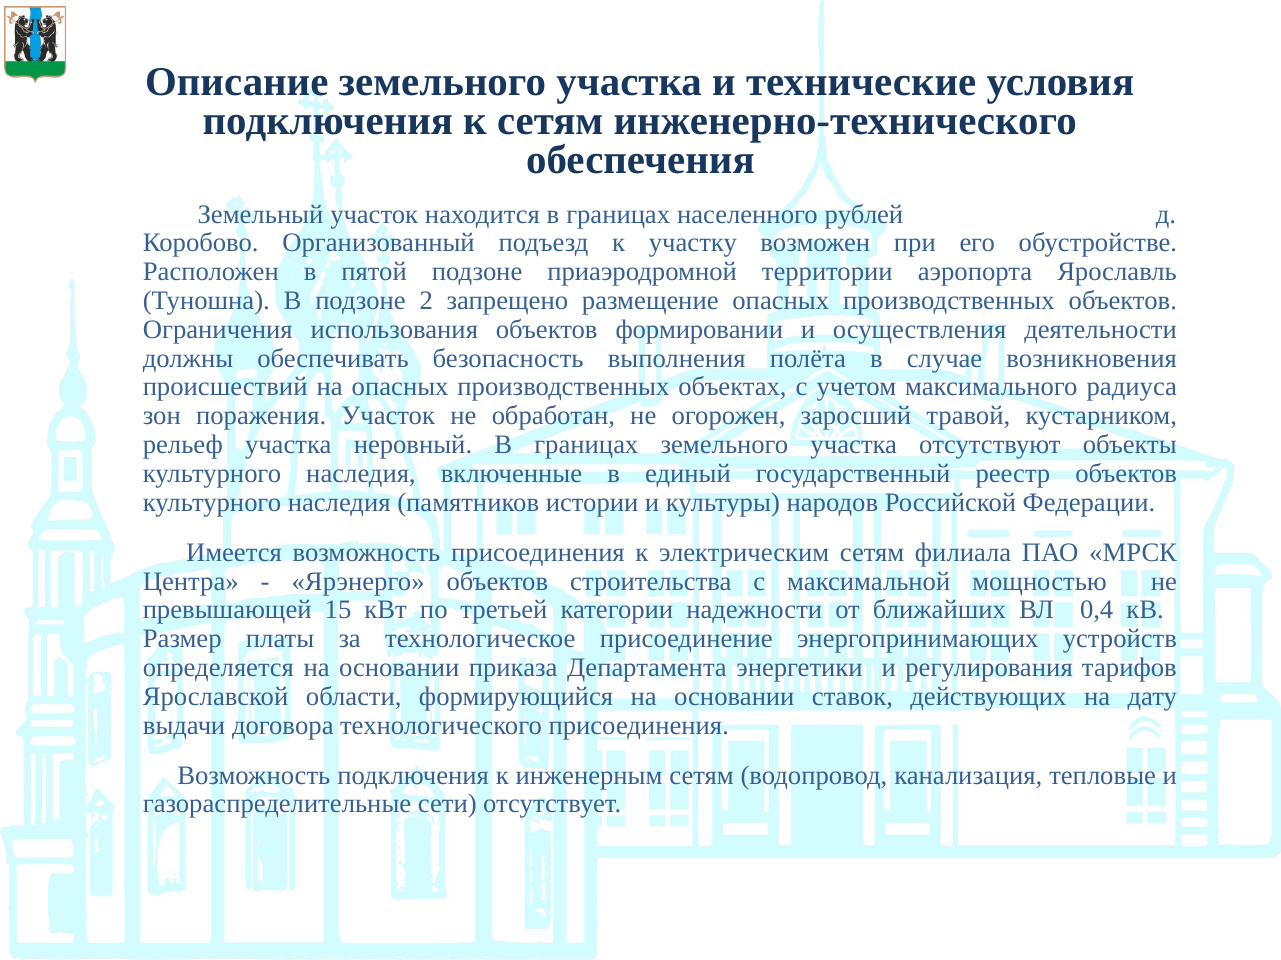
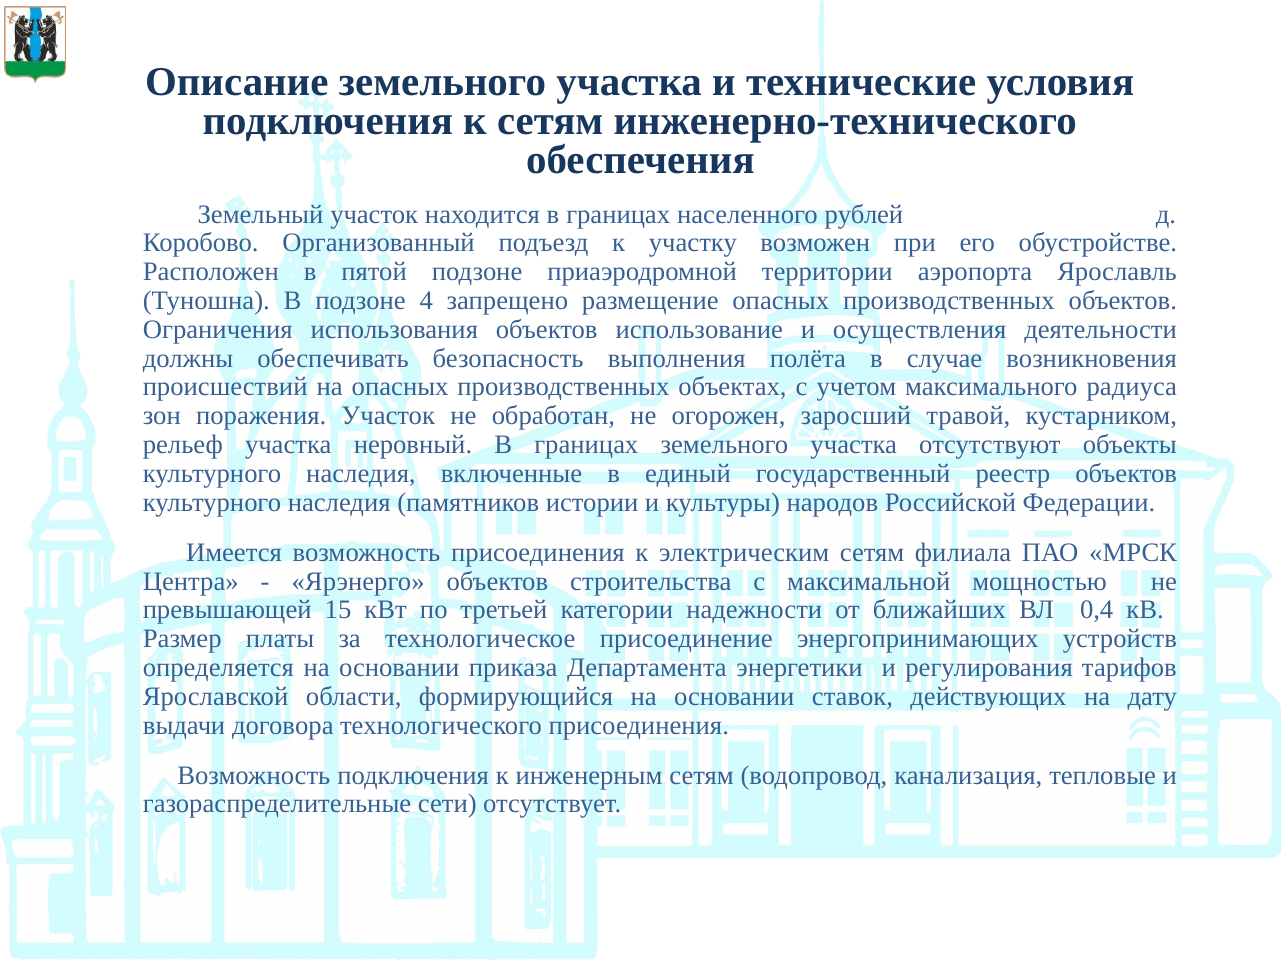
2: 2 -> 4 (426, 301)
формировании: формировании -> использование (699, 330)
